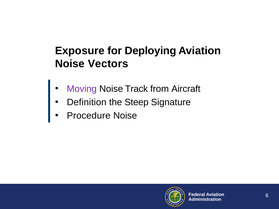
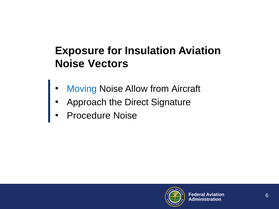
Deploying: Deploying -> Insulation (150, 51)
Moving colour: purple -> blue (82, 89)
Track: Track -> Allow (136, 89)
Definition: Definition -> Approach (87, 102)
Steep: Steep -> Direct (137, 102)
